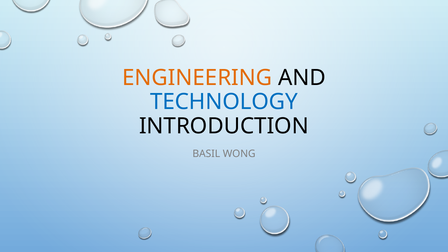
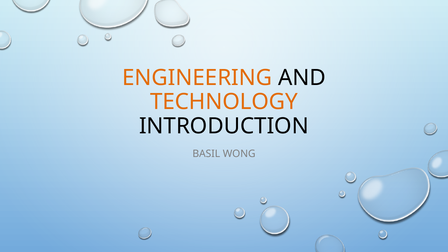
TECHNOLOGY colour: blue -> orange (224, 102)
